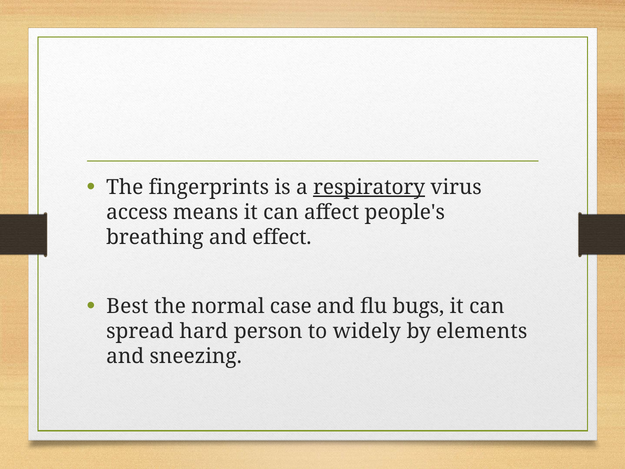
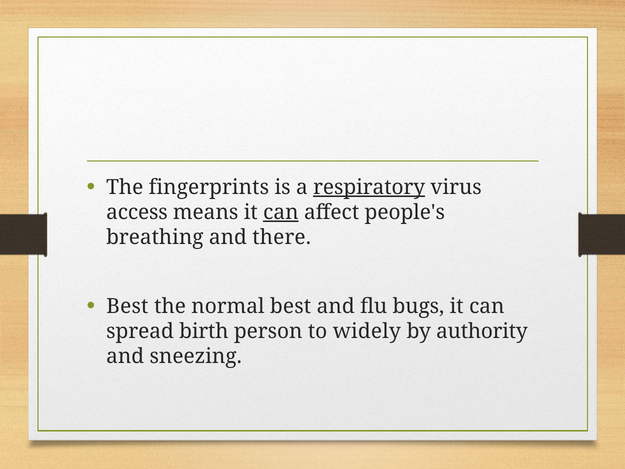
can underline: none -> present (281, 212)
effect: effect -> there (282, 237)
normal case: case -> best (291, 306)
hard: hard -> birth (204, 331)
elements: elements -> authority (482, 331)
